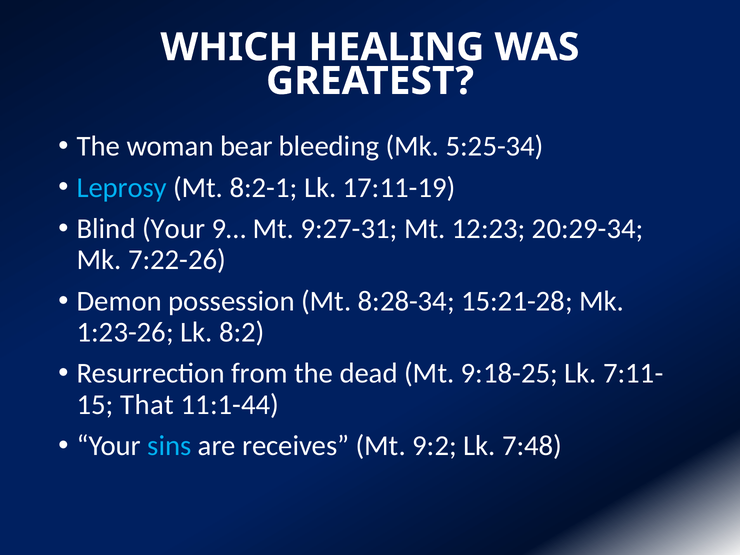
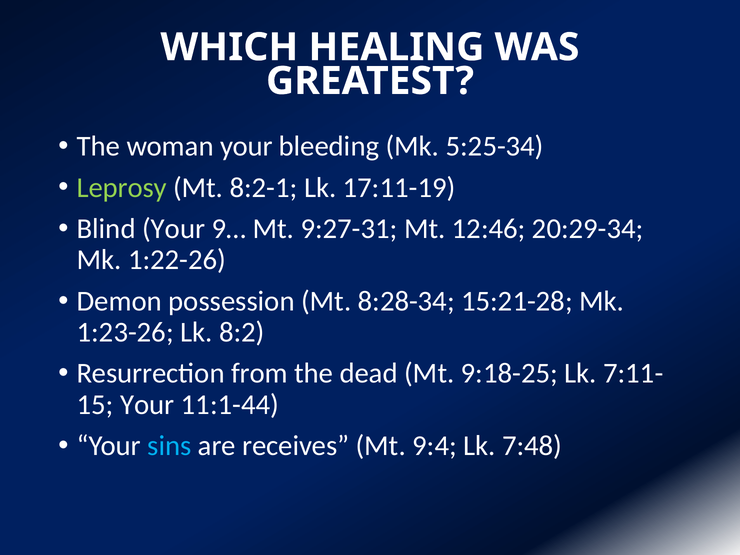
woman bear: bear -> your (246, 146)
Leprosy colour: light blue -> light green (122, 188)
12:23: 12:23 -> 12:46 (489, 229)
7:22-26: 7:22-26 -> 1:22-26 (177, 260)
That: That -> Your (147, 405)
9:2: 9:2 -> 9:4 (435, 446)
